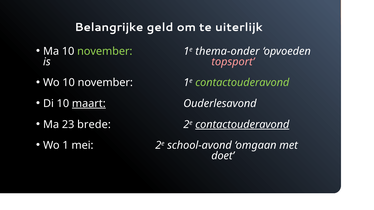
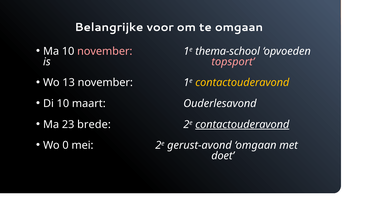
geld: geld -> voor (160, 27)
te uiterlijk: uiterlijk -> omgaan (239, 27)
november colour: light green -> pink (105, 51)
thema-onder: thema-onder -> thema-school (228, 51)
Wo 10: 10 -> 13 (69, 83)
contactouderavond colour: light green -> yellow (242, 83)
maart underline: present -> none (89, 104)
1: 1 -> 0 (66, 146)
school-avond: school-avond -> gerust-avond (199, 146)
